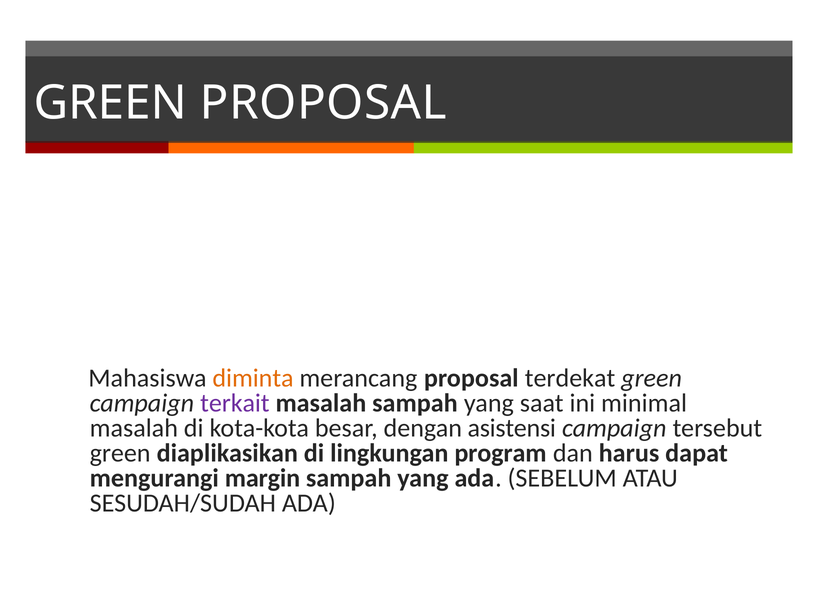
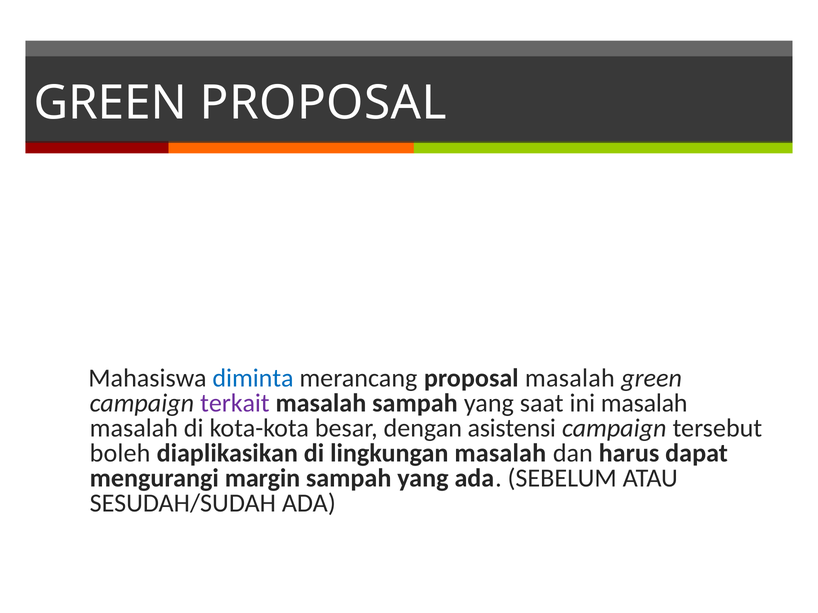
diminta colour: orange -> blue (253, 379)
proposal terdekat: terdekat -> masalah (570, 379)
ini minimal: minimal -> masalah (644, 404)
green: green -> boleh (120, 454)
lingkungan program: program -> masalah (500, 454)
